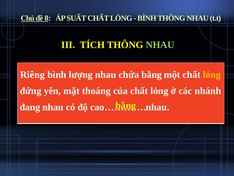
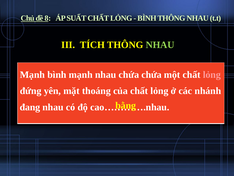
Riêng: Riêng -> Mạnh (32, 74)
bình lượng: lượng -> mạnh (81, 74)
chứa bằng: bằng -> chứa (152, 74)
lỏng colour: yellow -> pink (212, 74)
